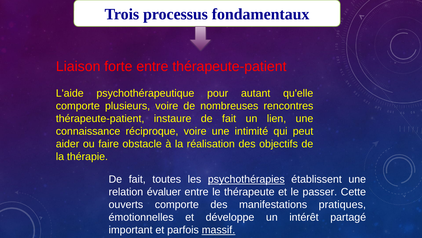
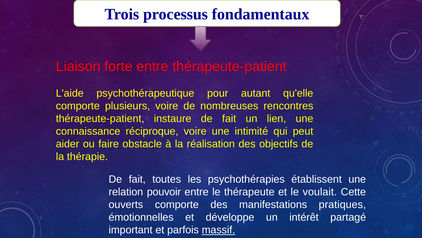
psychothérapies underline: present -> none (246, 179)
évaluer: évaluer -> pouvoir (164, 192)
passer: passer -> voulait (320, 192)
